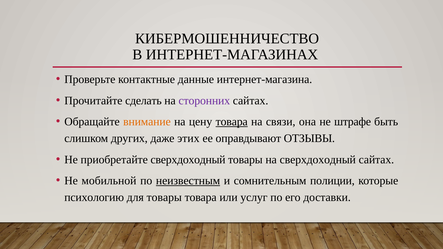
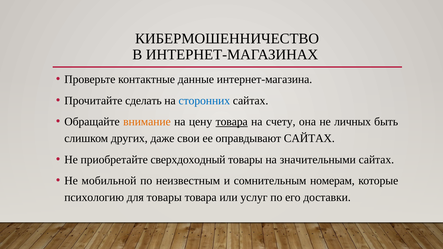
сторонних colour: purple -> blue (204, 101)
связи: связи -> счету (281, 122)
штрафе: штрафе -> личных (353, 122)
этих: этих -> свои (188, 139)
оправдывают ОТЗЫВЫ: ОТЗЫВЫ -> САЙТАХ (309, 139)
на сверхдоходный: сверхдоходный -> значительными (318, 160)
неизвестным underline: present -> none (188, 181)
полиции: полиции -> номерам (332, 181)
